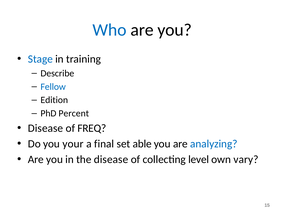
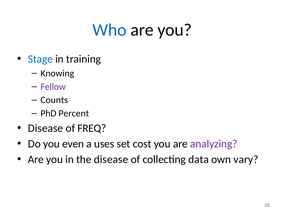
Describe: Describe -> Knowing (57, 73)
Fellow colour: blue -> purple (53, 87)
Edition: Edition -> Counts (54, 100)
your: your -> even (73, 144)
final: final -> uses (104, 144)
able: able -> cost (142, 144)
analyzing colour: blue -> purple (214, 144)
level: level -> data (199, 160)
